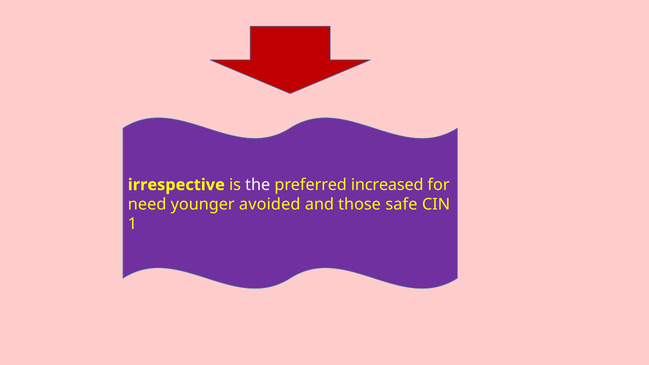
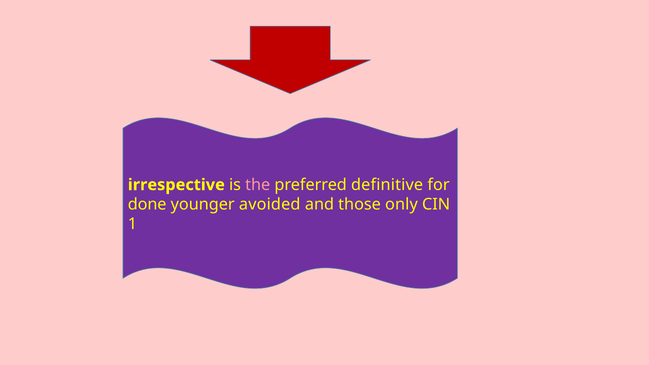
the colour: white -> pink (258, 185)
increased: increased -> definitive (387, 185)
need: need -> done (147, 204)
safe: safe -> only (401, 204)
